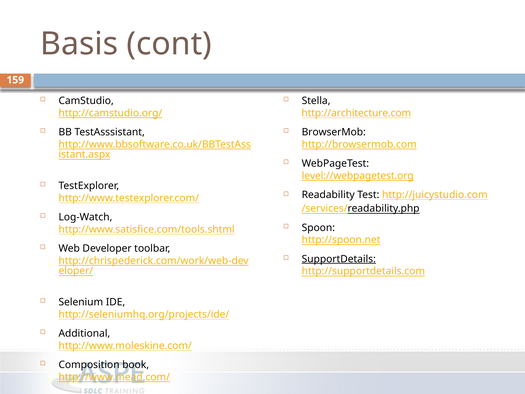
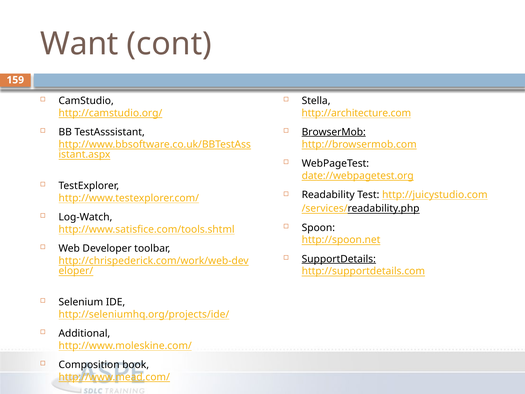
Basis: Basis -> Want (79, 44)
BrowserMob underline: none -> present (334, 132)
level://webpagetest.org: level://webpagetest.org -> date://webpagetest.org (358, 176)
